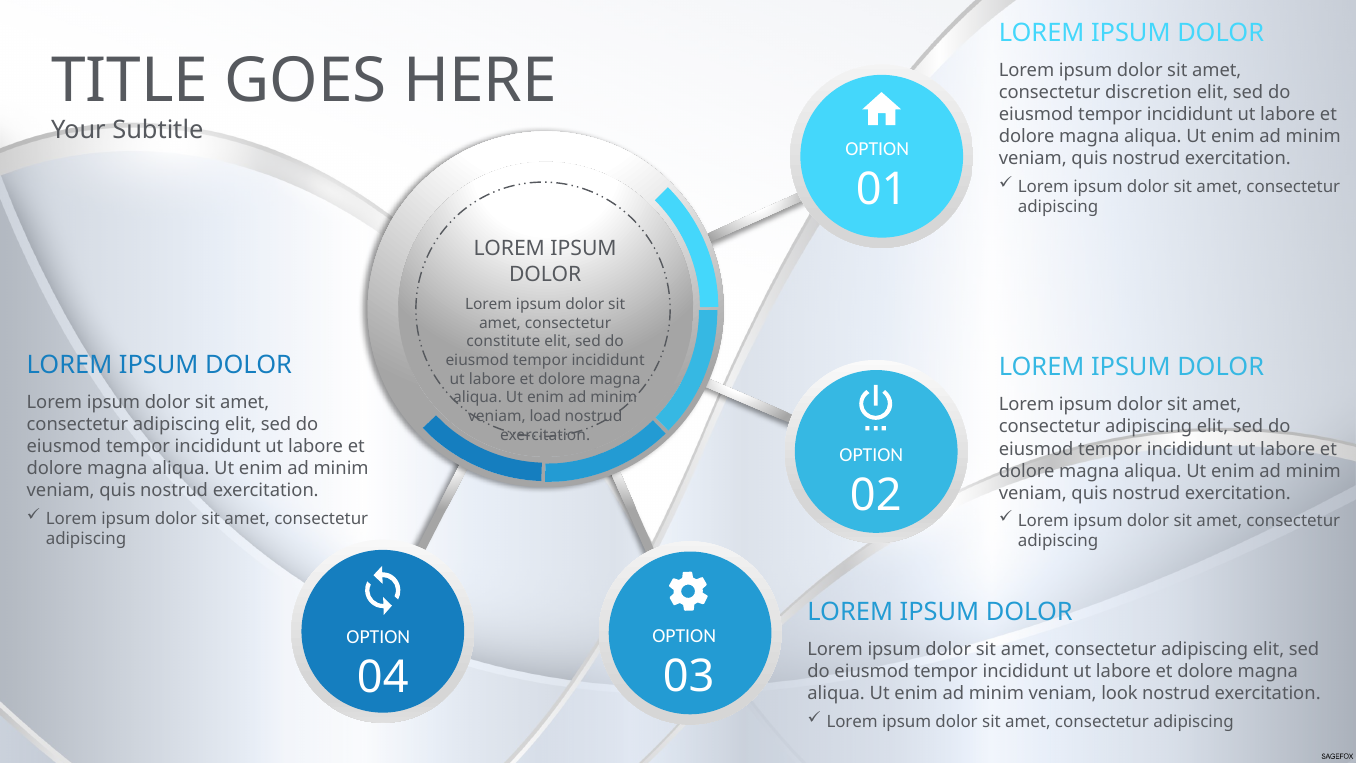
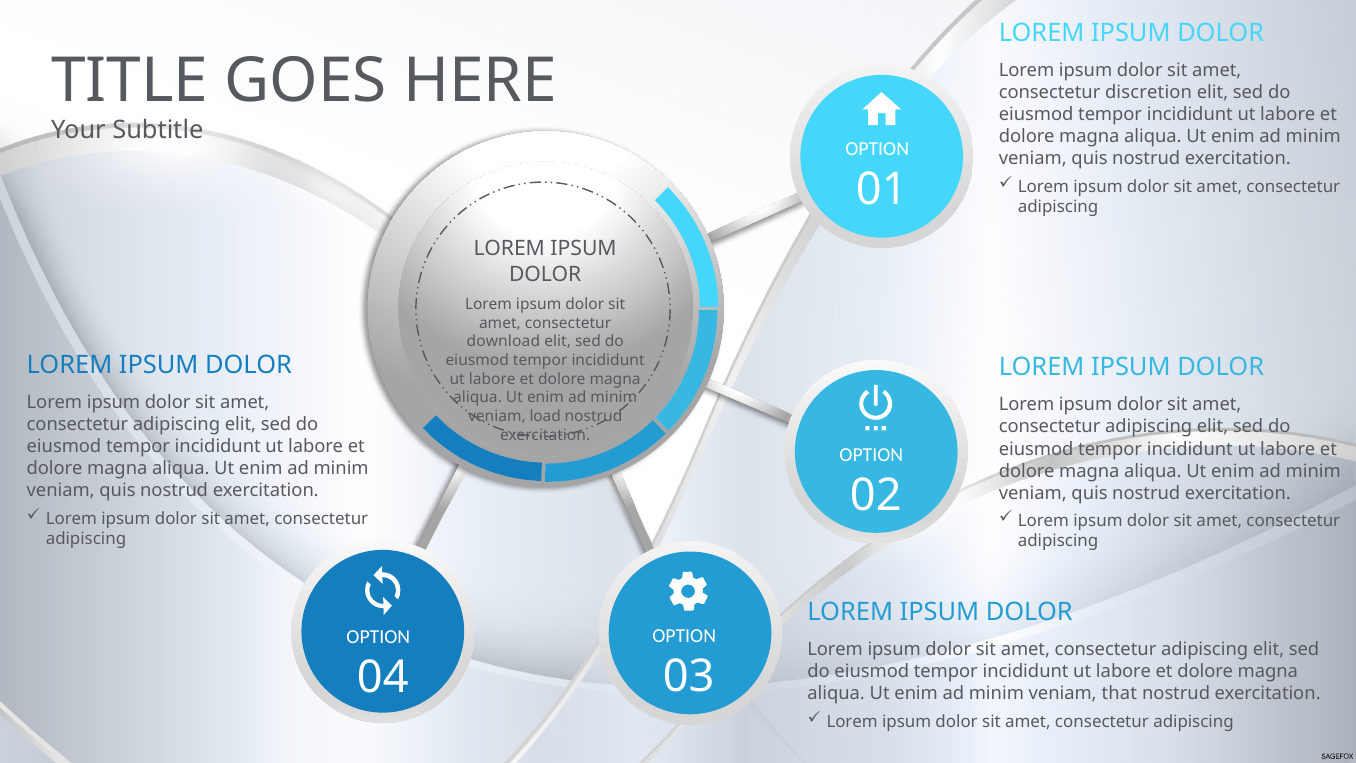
constitute: constitute -> download (503, 342)
look: look -> that (1119, 694)
